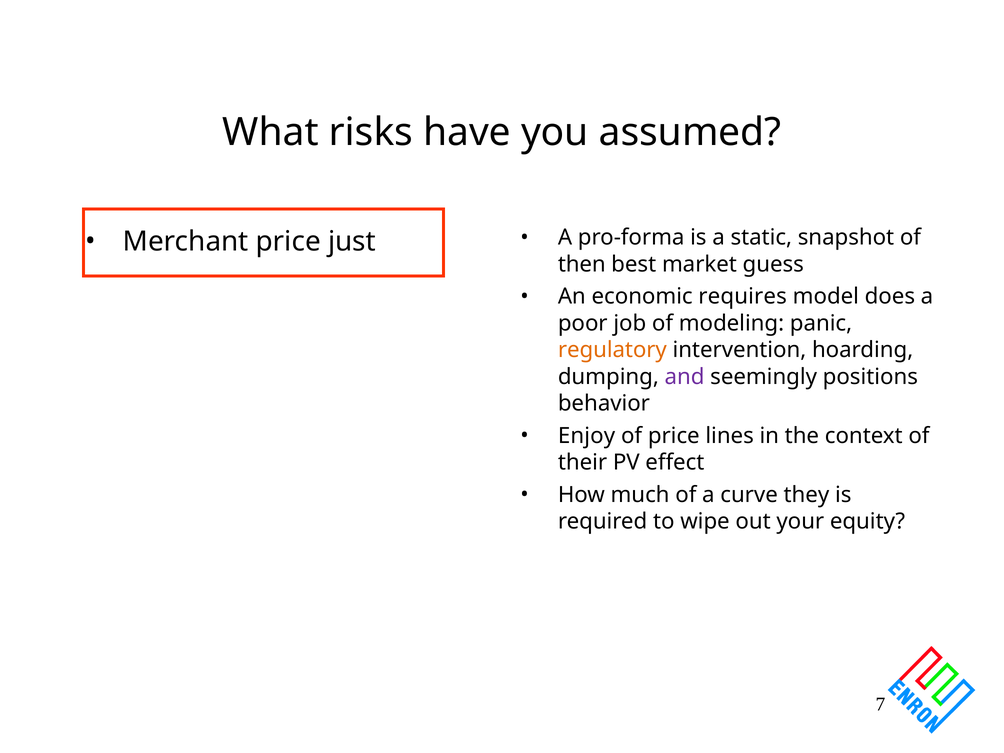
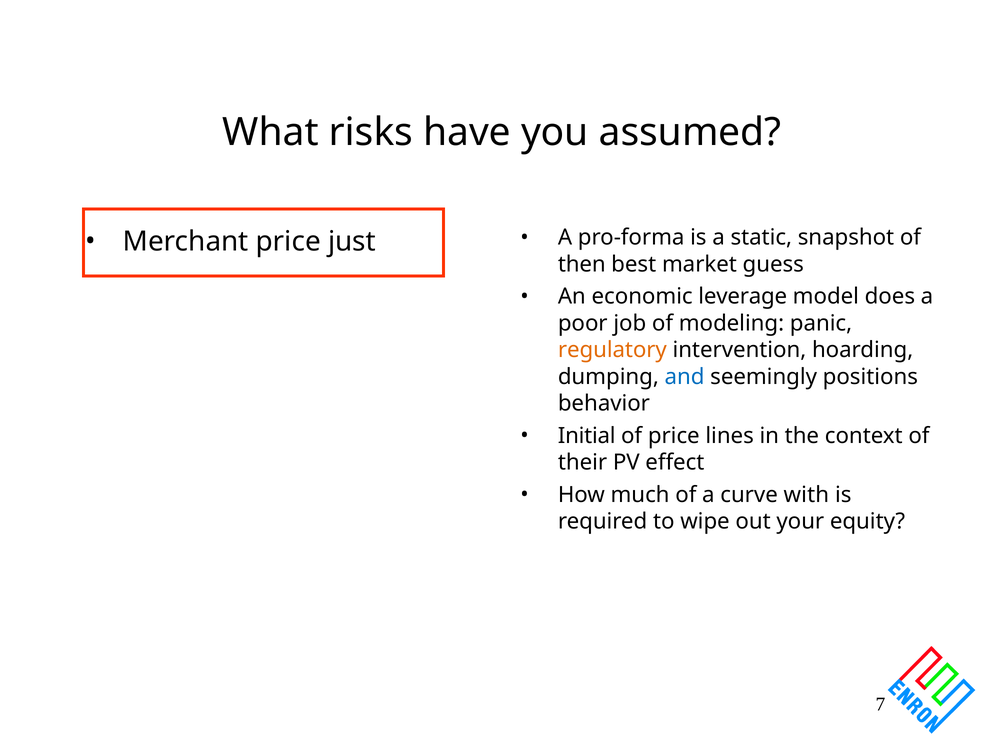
requires: requires -> leverage (743, 297)
and colour: purple -> blue (685, 377)
Enjoy: Enjoy -> Initial (587, 436)
they: they -> with (806, 495)
